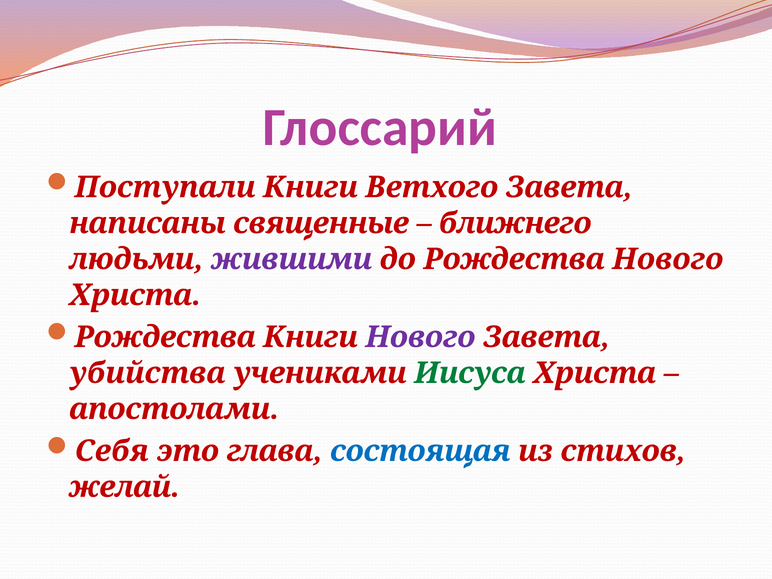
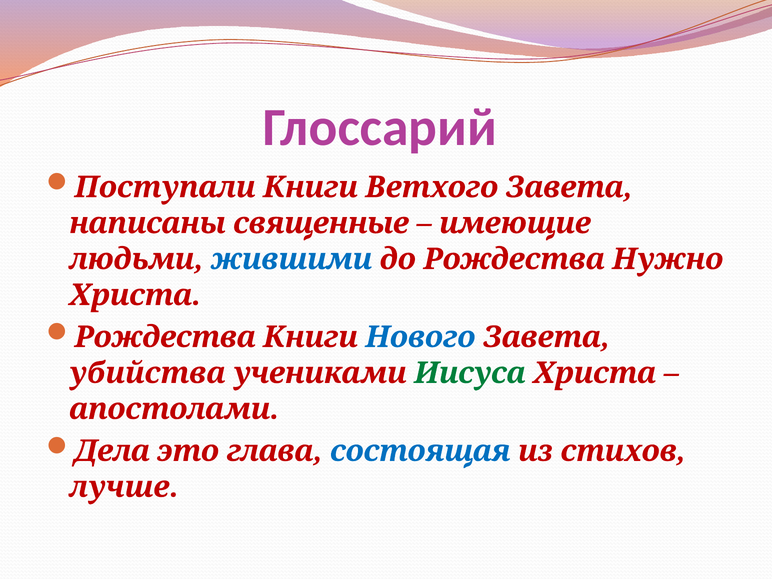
ближнего: ближнего -> имеющие (515, 223)
жившими colour: purple -> blue (292, 259)
Рождества Нового: Нового -> Нужно (668, 259)
Нового colour: purple -> blue (421, 337)
Себя: Себя -> Дела (112, 451)
желай: желай -> лучше (124, 487)
